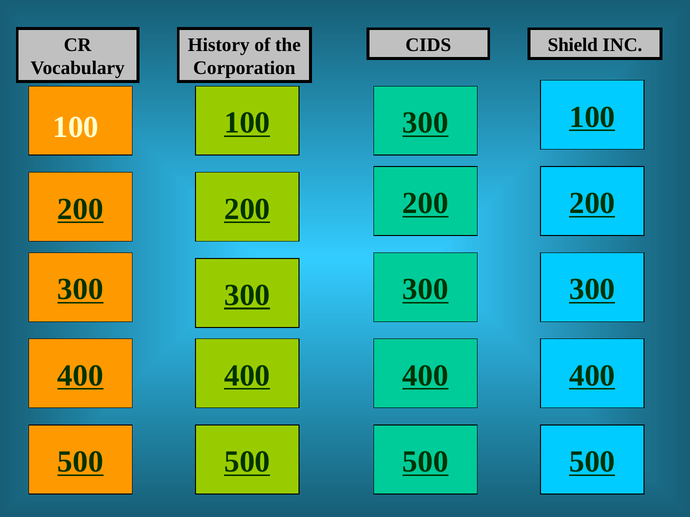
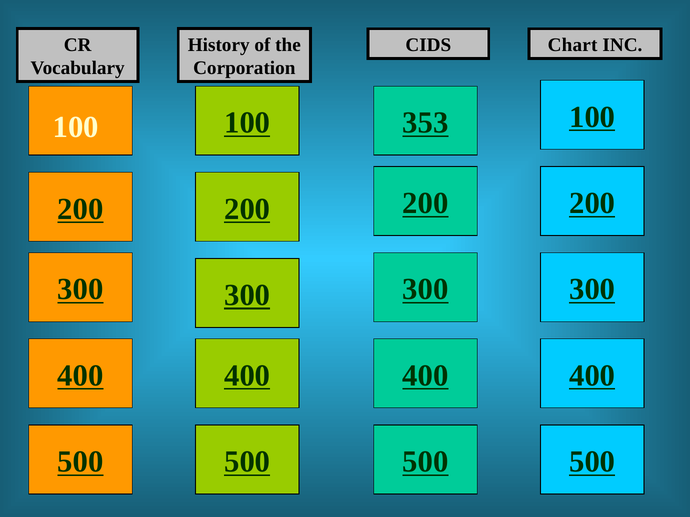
Shield: Shield -> Chart (573, 45)
100 300: 300 -> 353 (425, 123)
